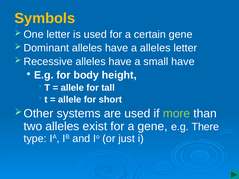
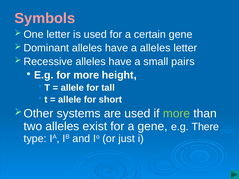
Symbols colour: yellow -> pink (45, 18)
small have: have -> pairs (183, 62)
for body: body -> more (86, 75)
